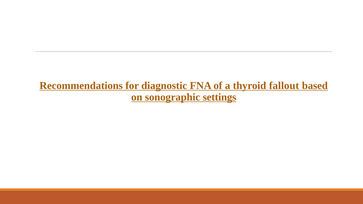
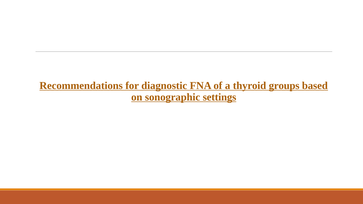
fallout: fallout -> groups (284, 86)
